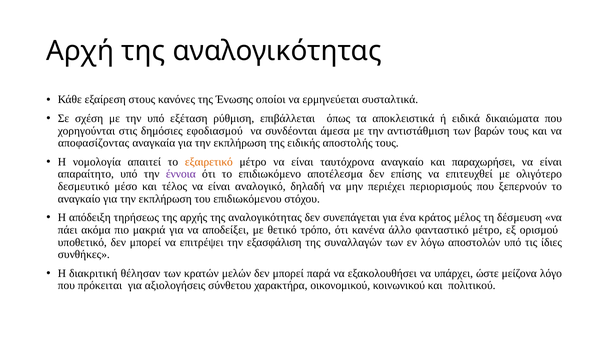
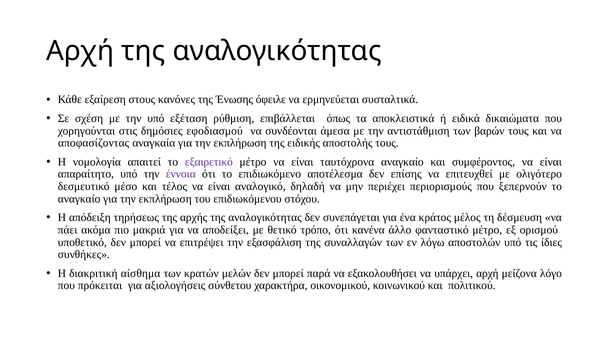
οποίοι: οποίοι -> όφειλε (271, 100)
εξαιρετικό colour: orange -> purple (209, 162)
παραχωρήσει: παραχωρήσει -> συμφέροντος (484, 162)
θέλησαν: θέλησαν -> αίσθημα (141, 273)
υπάρχει ώστε: ώστε -> αρχή (487, 273)
